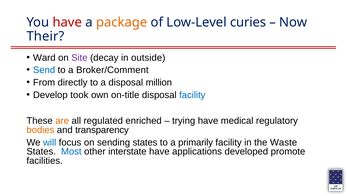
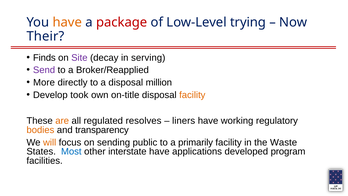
have colour: red -> orange (67, 22)
package colour: orange -> red (122, 22)
curies: curies -> trying (248, 22)
Ward: Ward -> Finds (44, 58)
outside: outside -> serving (148, 58)
Send colour: blue -> purple (44, 70)
Broker/Comment: Broker/Comment -> Broker/Reapplied (112, 70)
From: From -> More (44, 82)
facility colour: blue -> orange (192, 95)
enriched: enriched -> resolves (144, 121)
trying: trying -> liners (184, 121)
medical: medical -> working (237, 121)
will colour: blue -> orange (50, 142)
sending states: states -> public (145, 142)
promote: promote -> program (288, 151)
